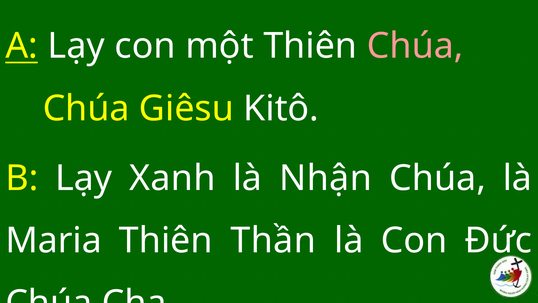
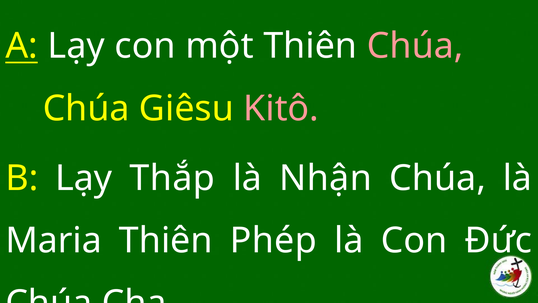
Kitô colour: white -> pink (281, 108)
Xanh: Xanh -> Thắp (172, 178)
Thần: Thần -> Phép (273, 240)
